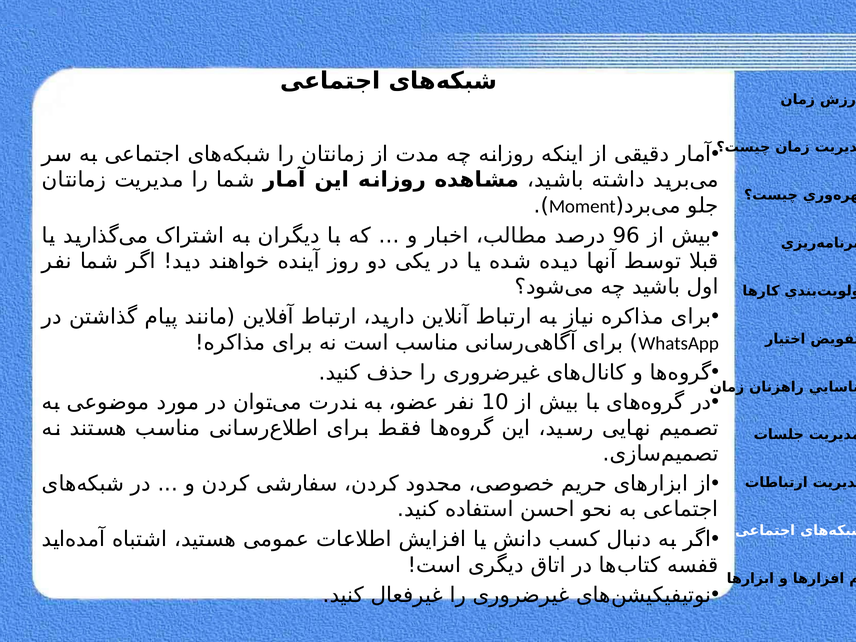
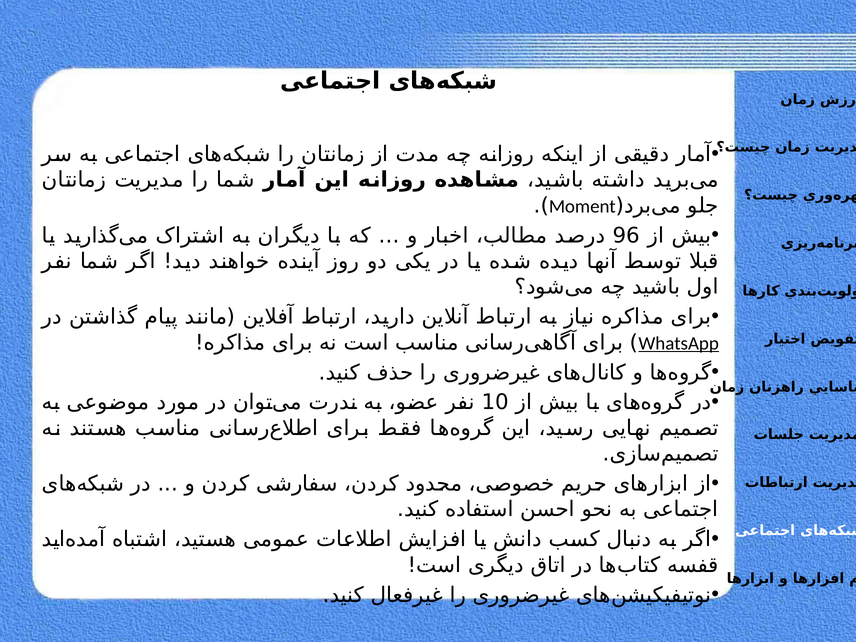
WhatsApp underline: none -> present (679, 343)
